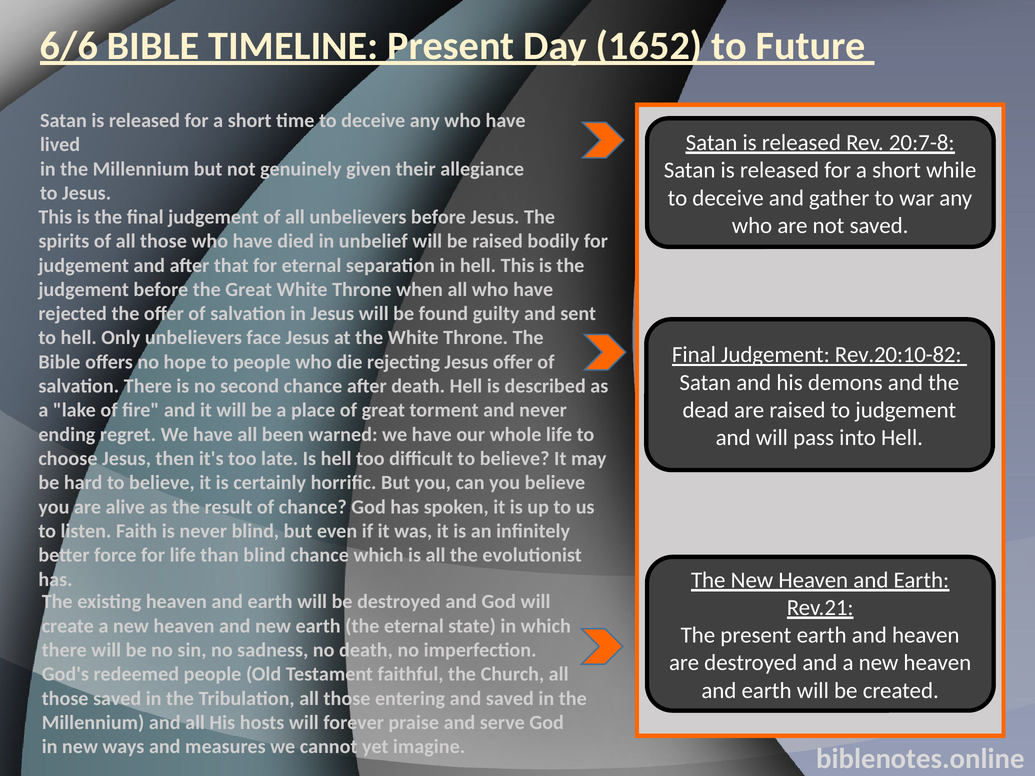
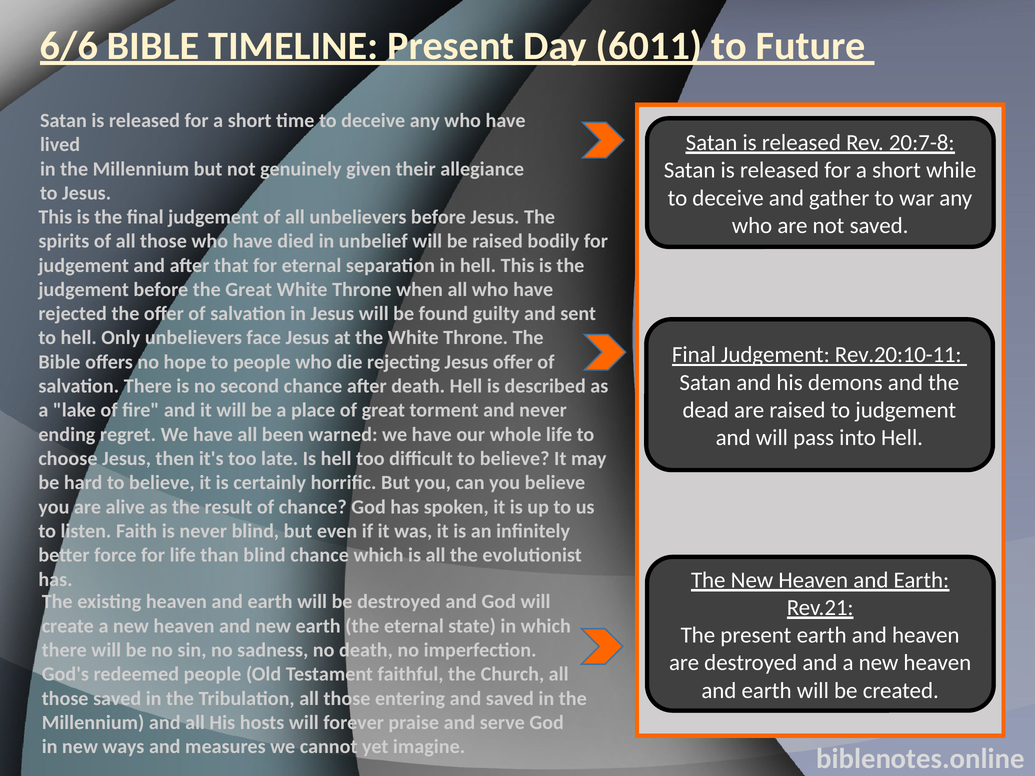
1652: 1652 -> 6011 (649, 46)
Rev.20:10-82: Rev.20:10-82 -> Rev.20:10-11 (898, 355)
